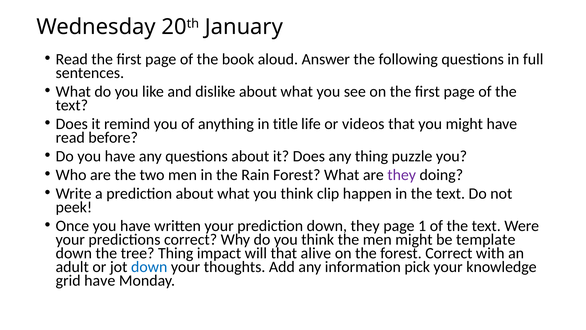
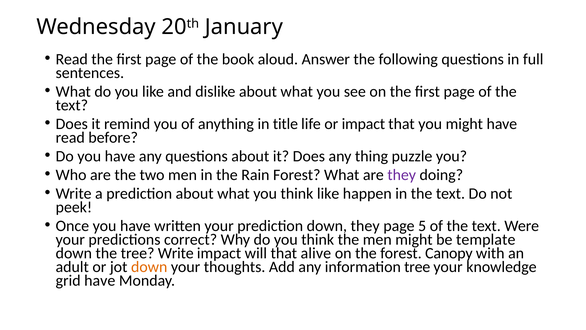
or videos: videos -> impact (363, 124)
think clip: clip -> like (328, 193)
1: 1 -> 5 (422, 226)
tree Thing: Thing -> Write (176, 253)
forest Correct: Correct -> Canopy (449, 253)
down colour: blue -> orange (149, 267)
information pick: pick -> tree (417, 267)
